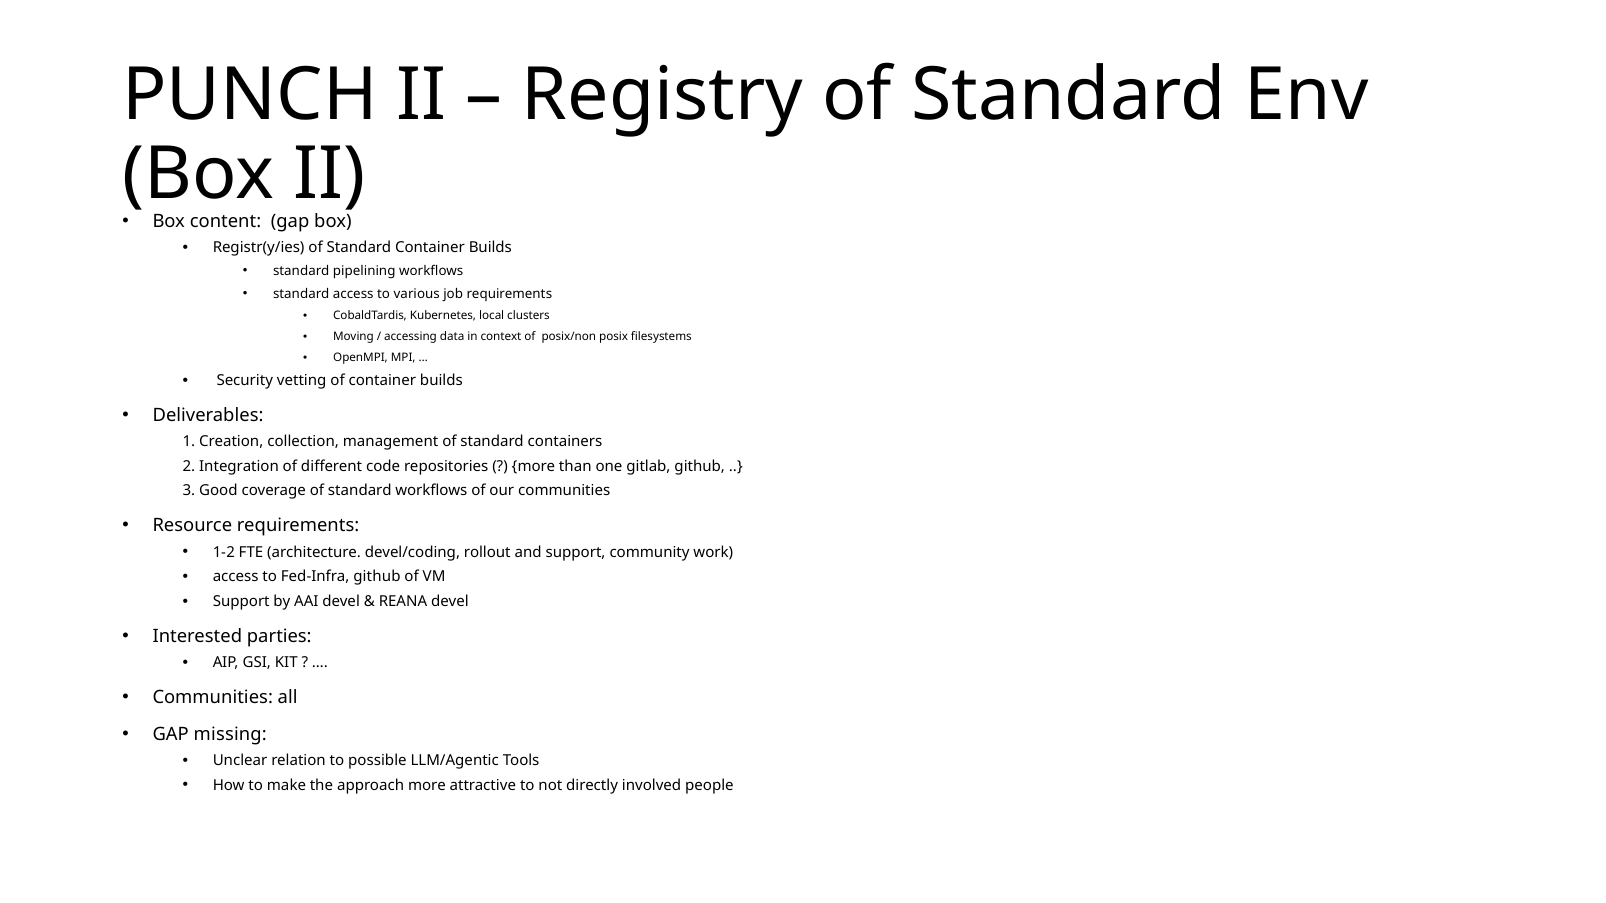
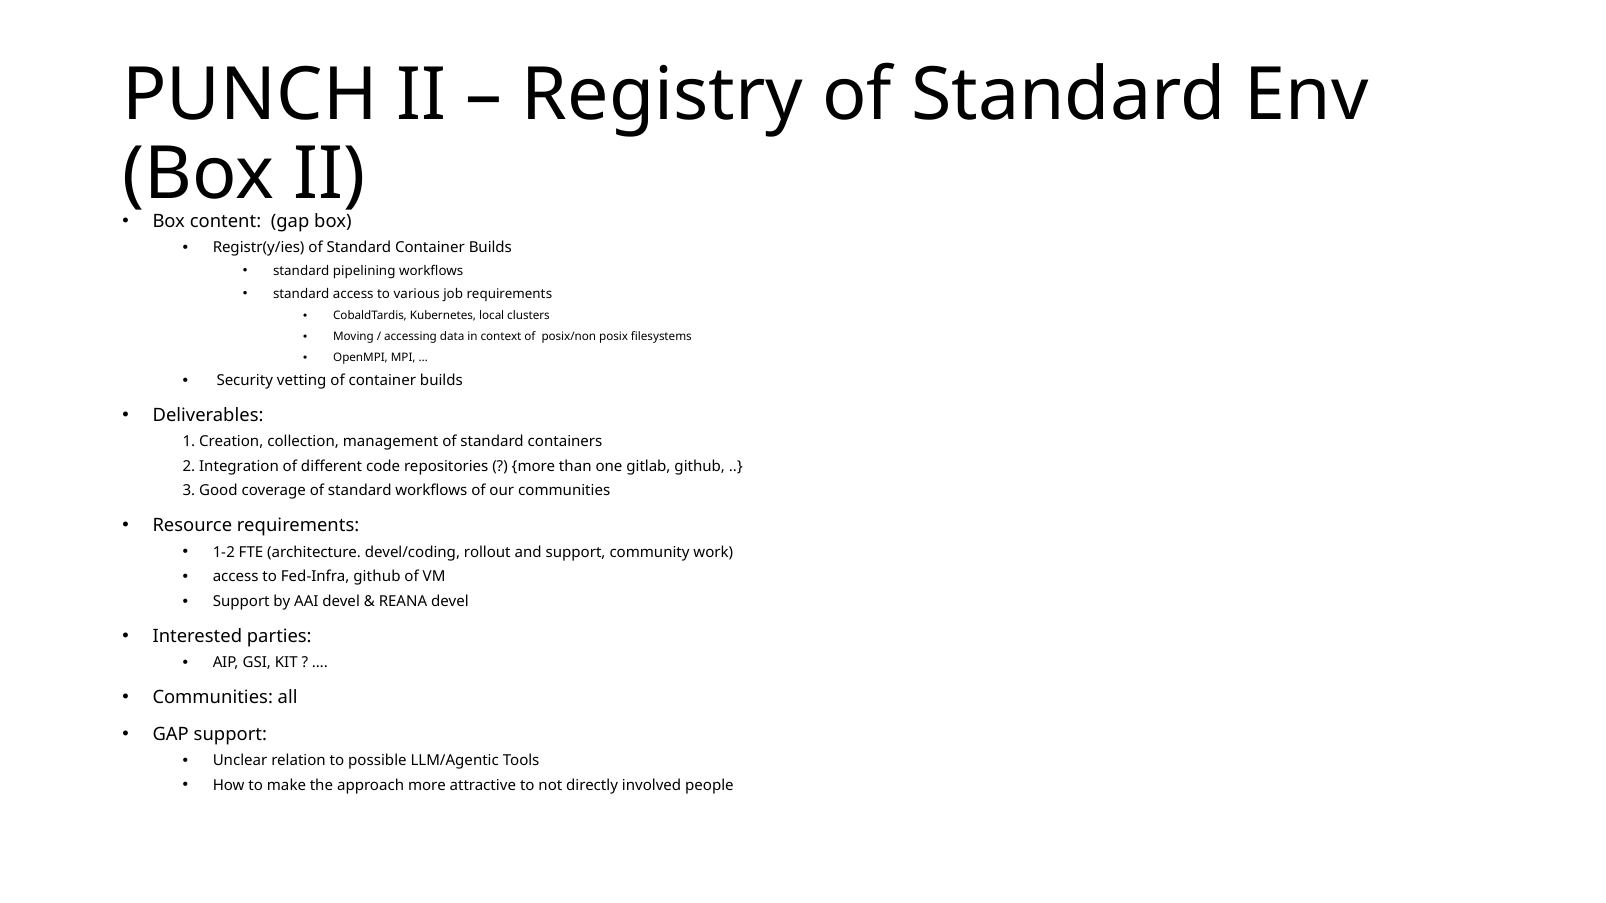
GAP missing: missing -> support (230, 734)
